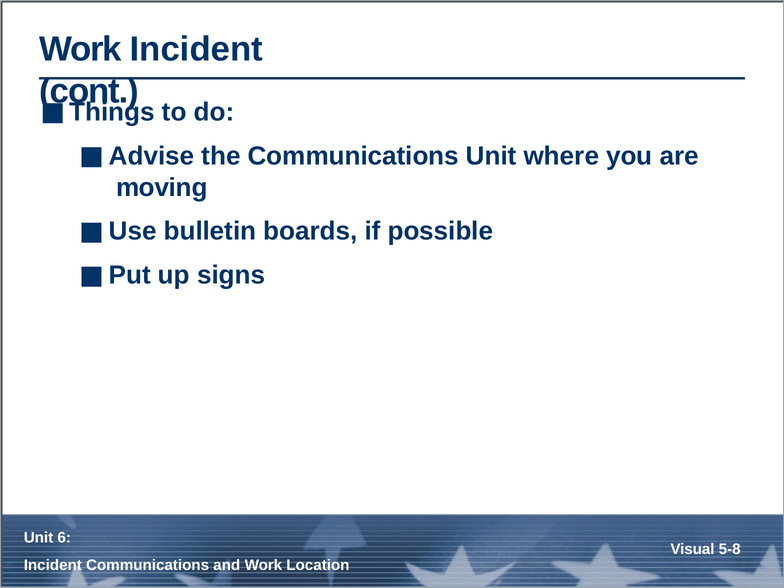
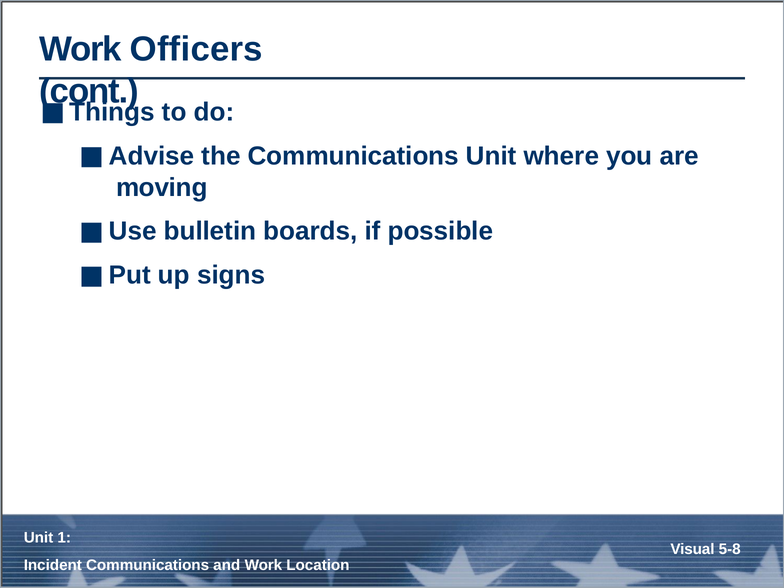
Work Incident: Incident -> Officers (196, 49)
6: 6 -> 1 (64, 538)
